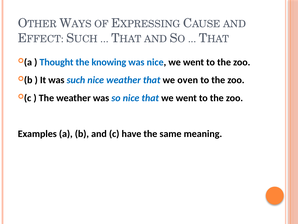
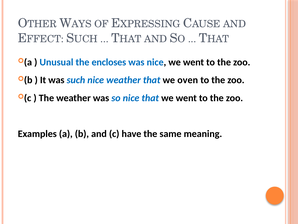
Thought: Thought -> Unusual (56, 62)
knowing: knowing -> encloses (109, 62)
